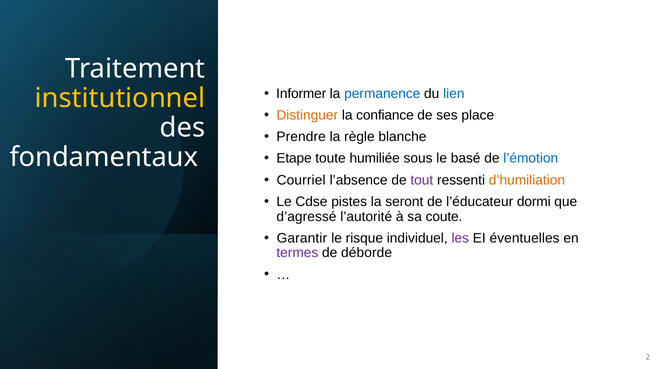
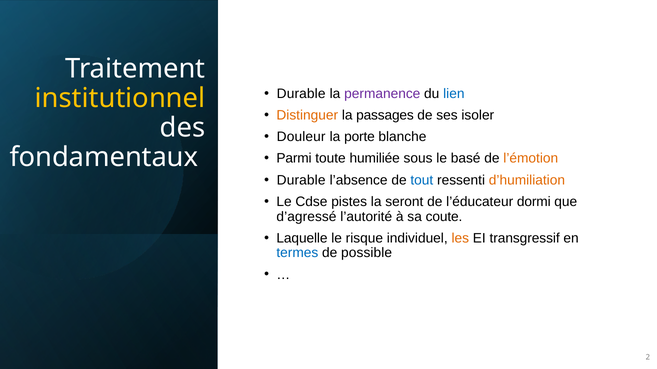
Informer: Informer -> Durable (301, 94)
permanence colour: blue -> purple (382, 94)
confiance: confiance -> passages (385, 115)
place: place -> isoler (478, 115)
Prendre: Prendre -> Douleur (301, 137)
règle: règle -> porte (359, 137)
Etape: Etape -> Parmi (294, 159)
l’émotion colour: blue -> orange (531, 159)
Courriel: Courriel -> Durable (301, 180)
tout colour: purple -> blue (422, 180)
Garantir: Garantir -> Laquelle (302, 238)
les colour: purple -> orange (460, 238)
éventuelles: éventuelles -> transgressif (525, 238)
termes colour: purple -> blue (297, 253)
déborde: déborde -> possible (367, 253)
